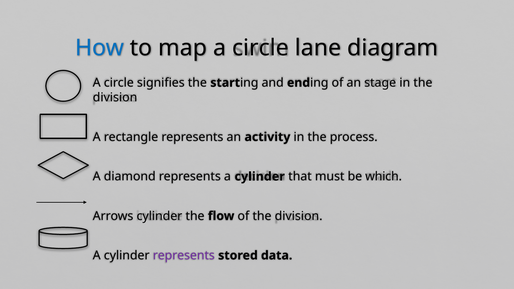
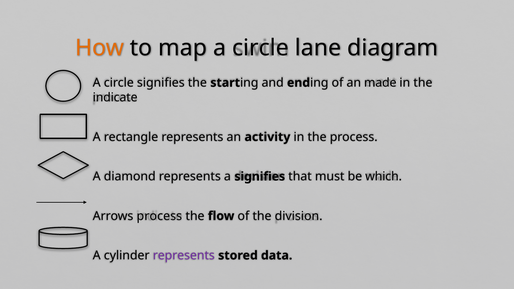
How colour: blue -> orange (100, 48)
stage: stage -> made (380, 83)
division: division -> indicate (115, 98)
represents a cylinder: cylinder -> signifies (260, 177)
Arrows cylinder: cylinder -> process (159, 216)
